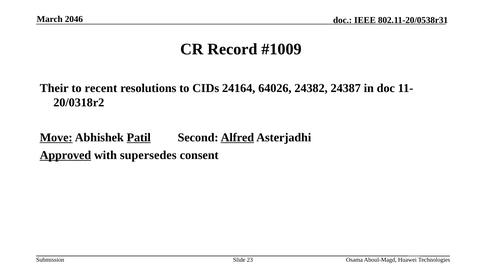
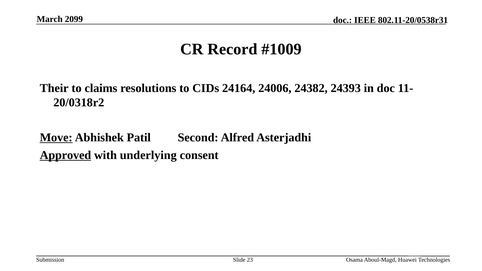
2046: 2046 -> 2099 (74, 19)
recent: recent -> claims (101, 88)
64026: 64026 -> 24006 (275, 88)
24387: 24387 -> 24393 (346, 88)
Patil underline: present -> none (139, 138)
Alfred underline: present -> none (237, 138)
supersedes: supersedes -> underlying (148, 155)
